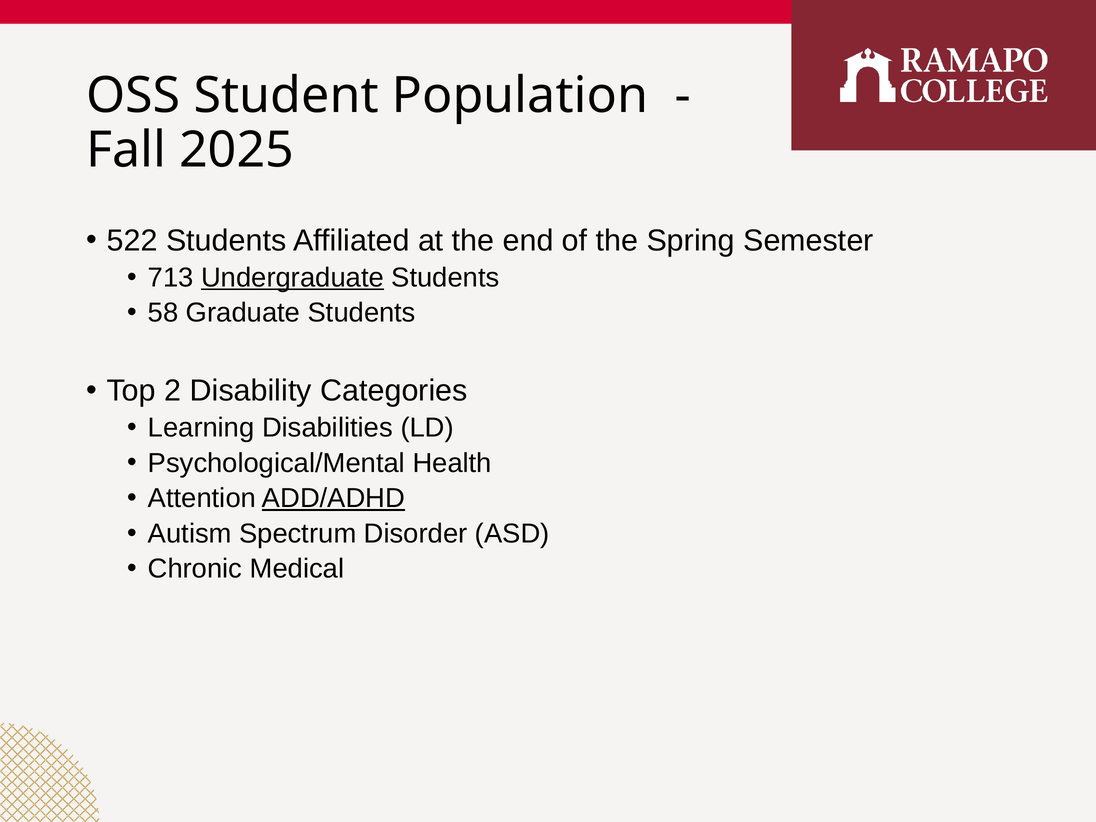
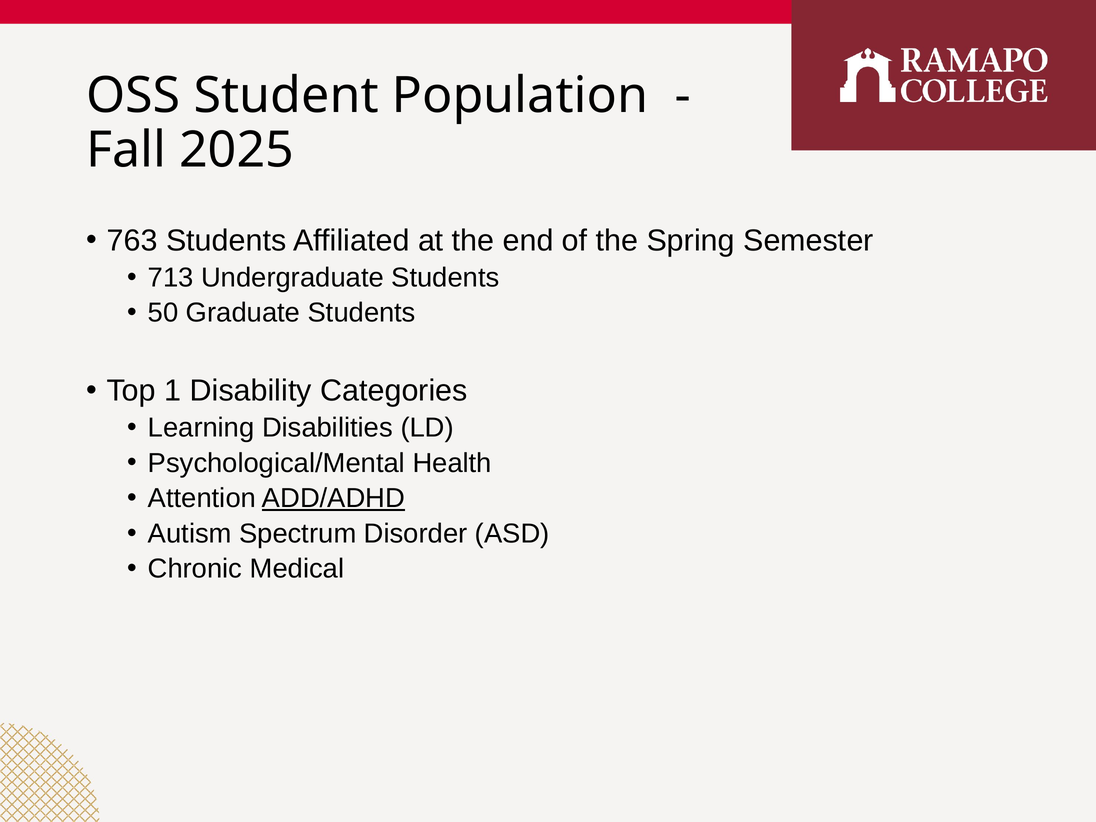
522: 522 -> 763 (132, 241)
Undergraduate underline: present -> none (292, 278)
58: 58 -> 50 (163, 313)
2: 2 -> 1 (173, 391)
